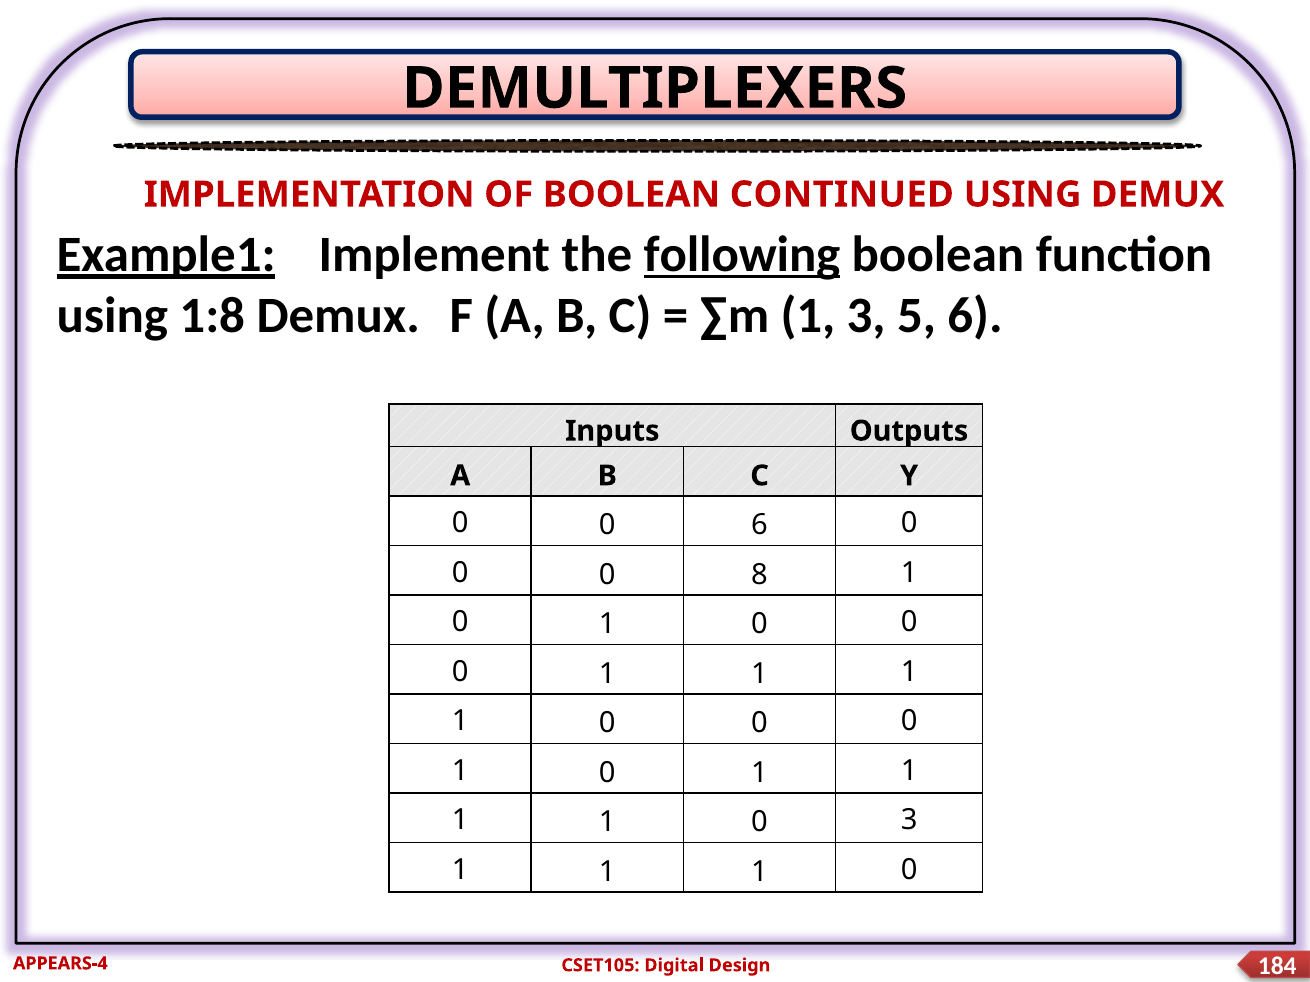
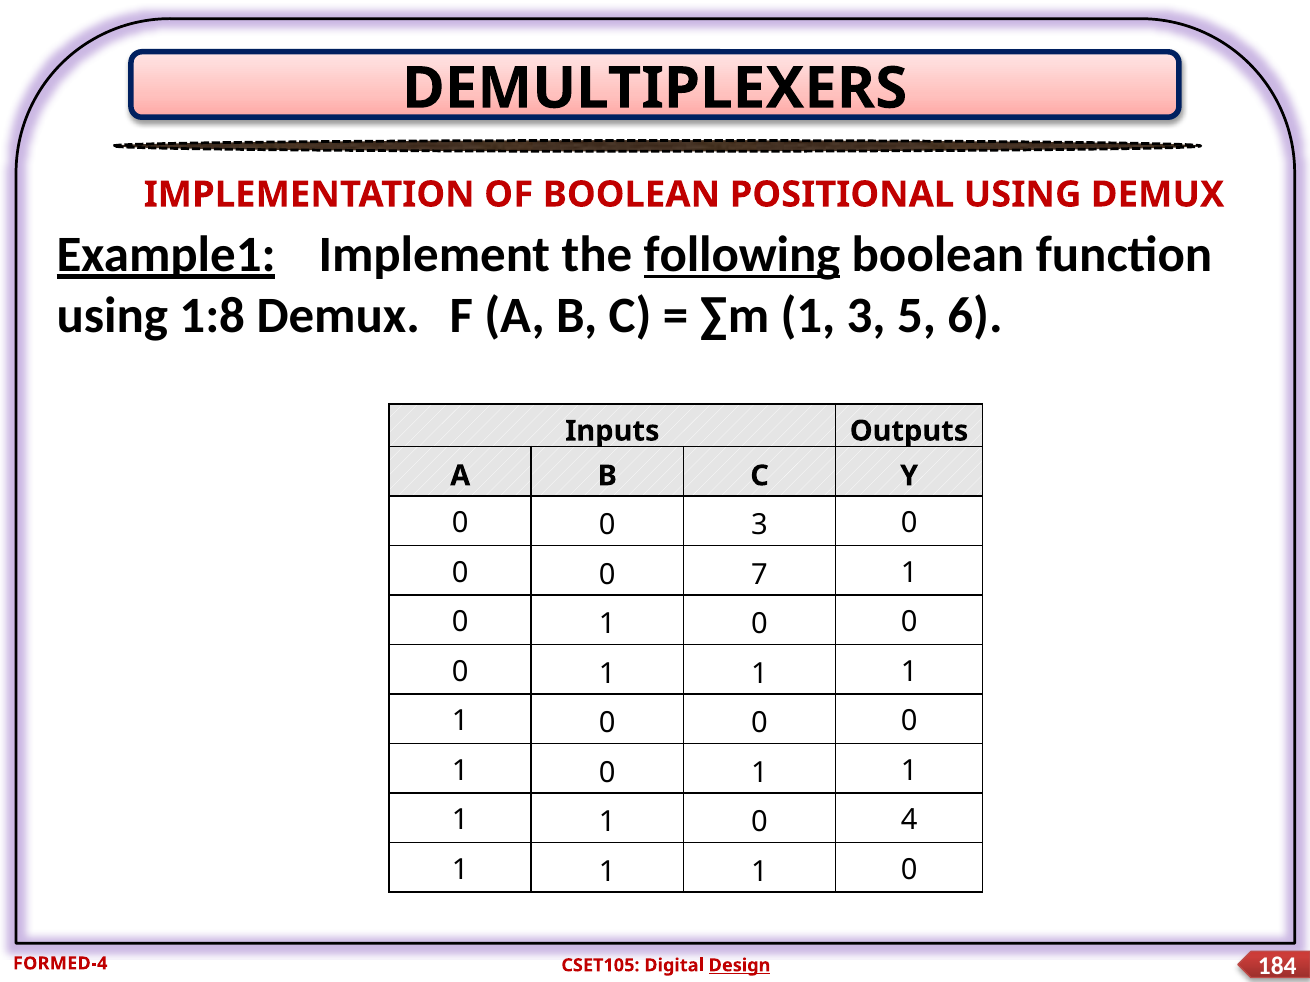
CONTINUED: CONTINUED -> POSITIONAL (842, 195)
0 6: 6 -> 3 (760, 525)
8: 8 -> 7 (760, 575)
0 3: 3 -> 4 (909, 820)
APPEARS-4: APPEARS-4 -> FORMED-4 (60, 964)
Design underline: none -> present (740, 966)
